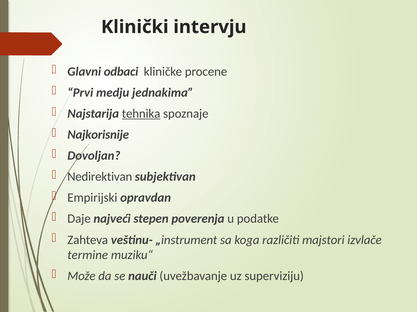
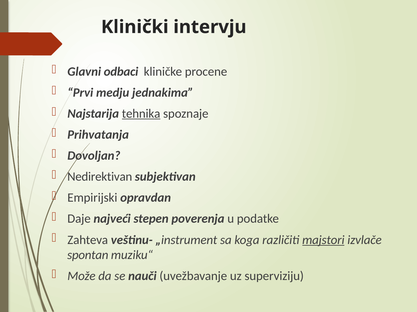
Najkorisnije: Najkorisnije -> Prihvatanja (98, 135)
majstori underline: none -> present (323, 240)
termine: termine -> spontan (88, 256)
